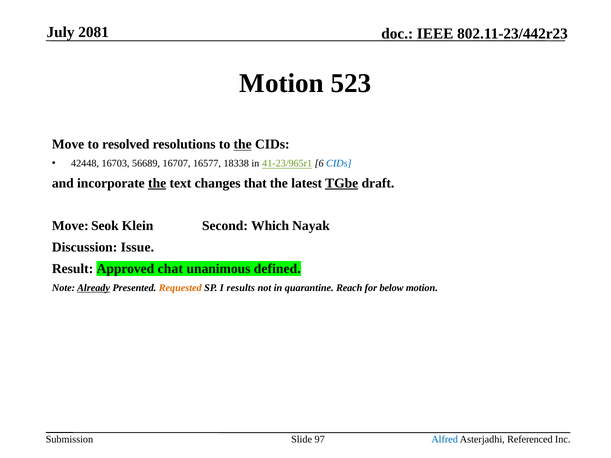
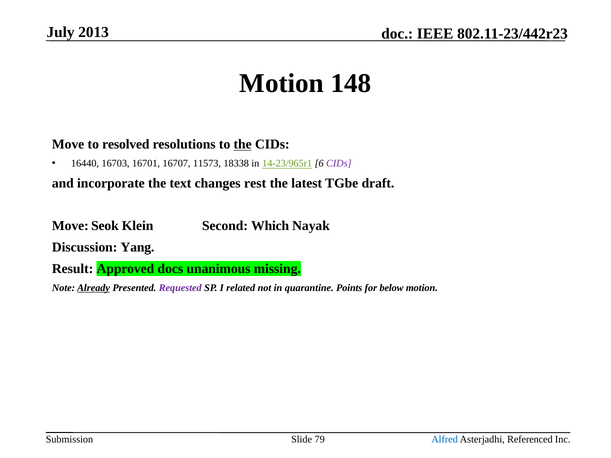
2081: 2081 -> 2013 (94, 32)
523: 523 -> 148 (351, 83)
42448: 42448 -> 16440 (85, 164)
56689: 56689 -> 16701 (146, 164)
16577: 16577 -> 11573 (207, 164)
41-23/965r1: 41-23/965r1 -> 14-23/965r1 (287, 164)
CIDs colour: blue -> purple (339, 164)
the underline: present -> none (157, 183)
that: that -> rest (255, 183)
TGbe underline: present -> none (342, 183)
Issue: Issue -> Yang (137, 247)
chat: chat -> docs (170, 269)
defined: defined -> missing (277, 269)
Requested colour: orange -> purple (180, 288)
results: results -> related (241, 288)
Reach: Reach -> Points (349, 288)
97: 97 -> 79 (320, 439)
